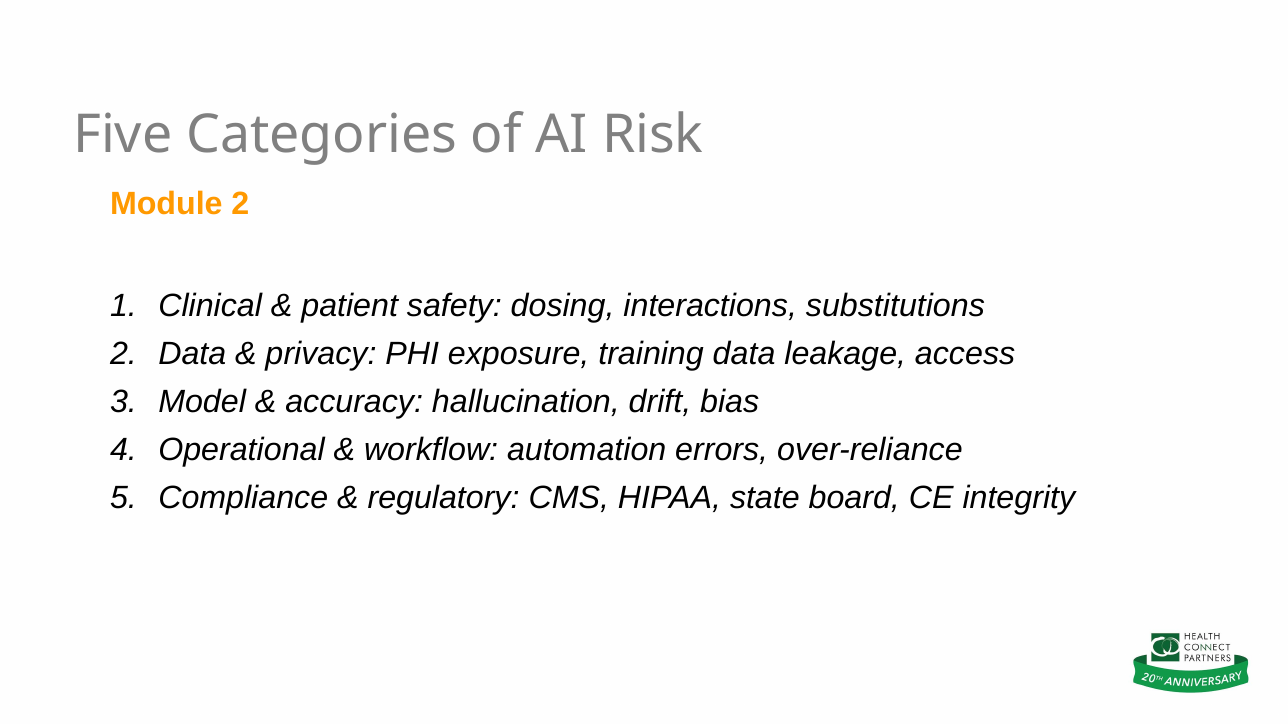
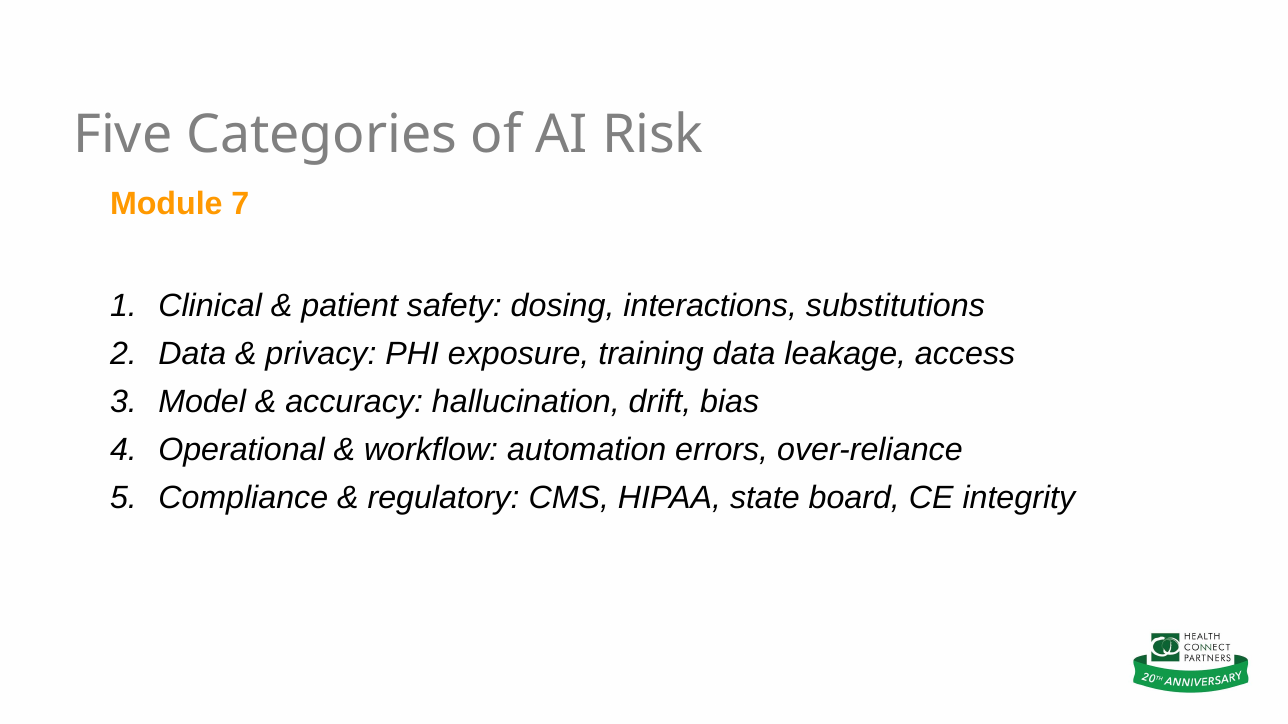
Module 2: 2 -> 7 (240, 204)
